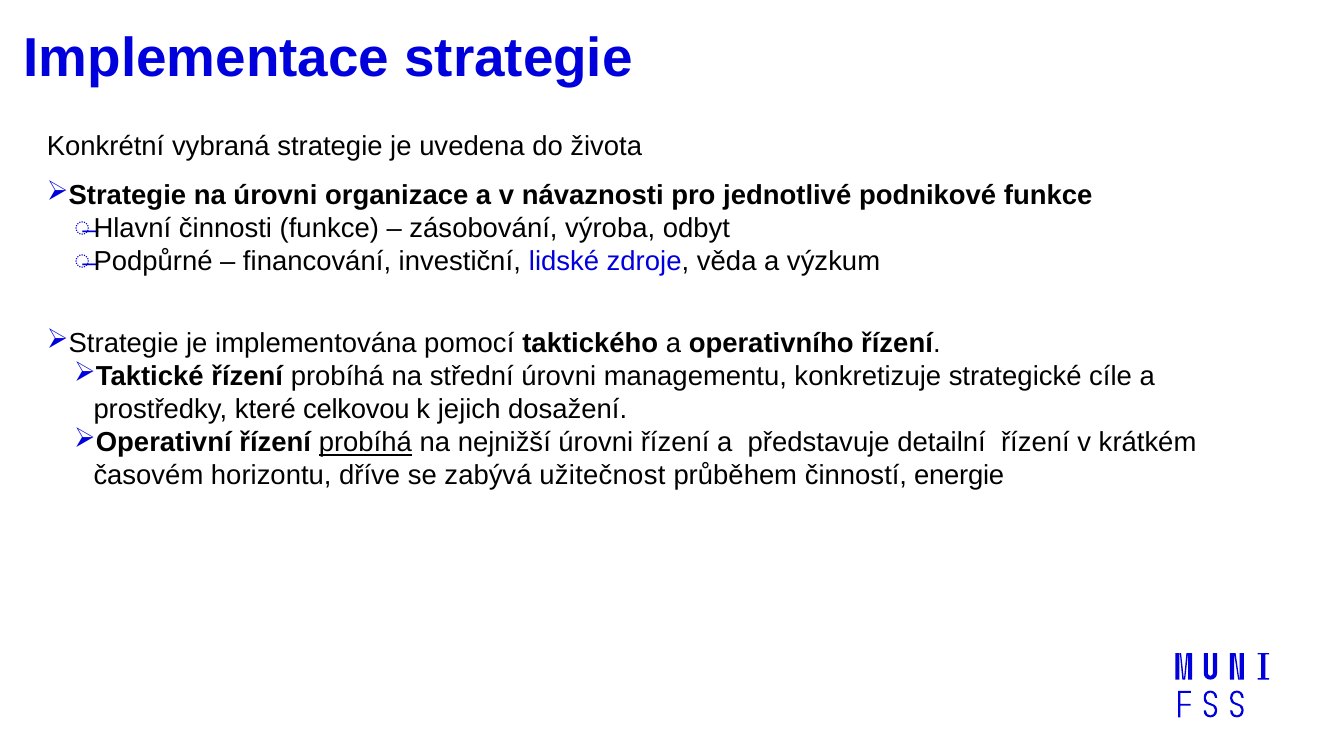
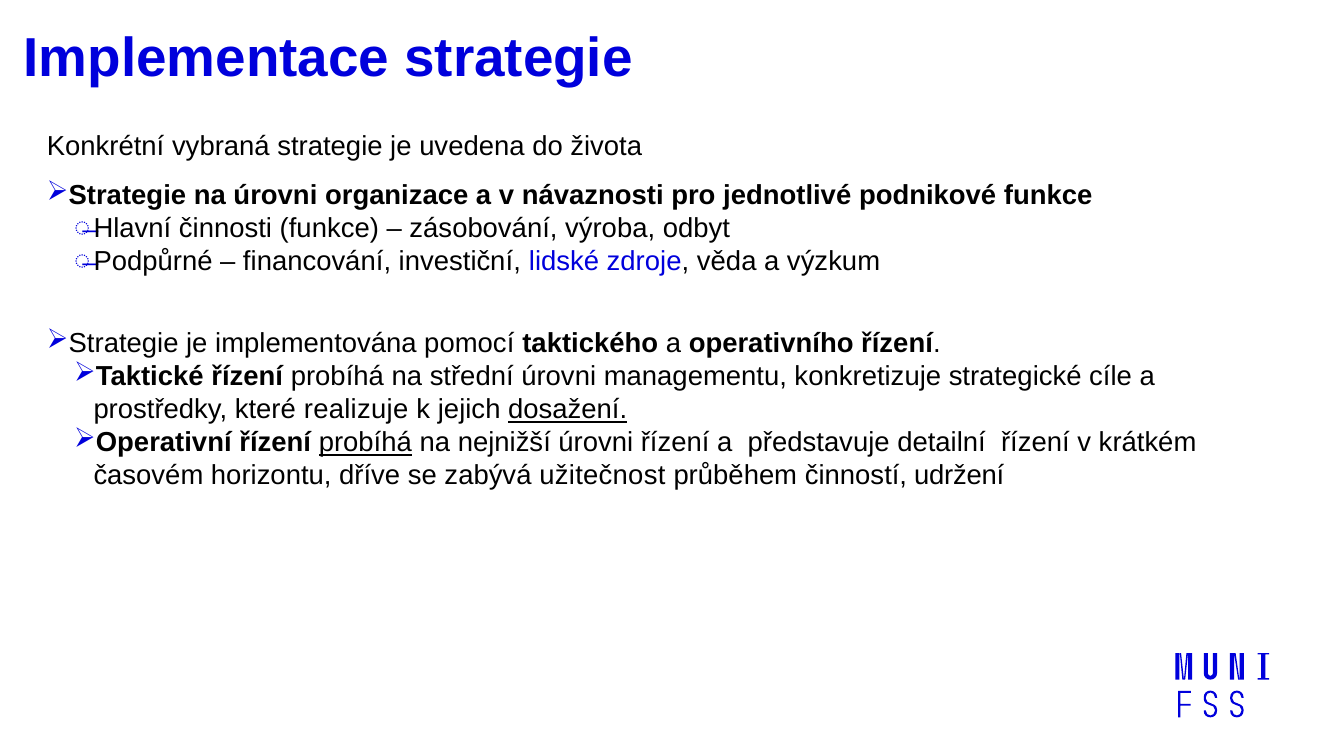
celkovou: celkovou -> realizuje (356, 410)
dosažení underline: none -> present (568, 410)
energie: energie -> udržení (959, 476)
